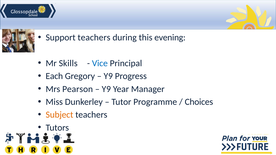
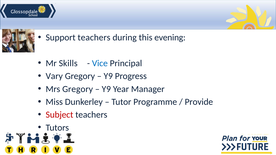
Each: Each -> Vary (54, 76)
Mrs Pearson: Pearson -> Gregory (78, 89)
Choices: Choices -> Provide (199, 102)
Subject colour: orange -> red (59, 115)
